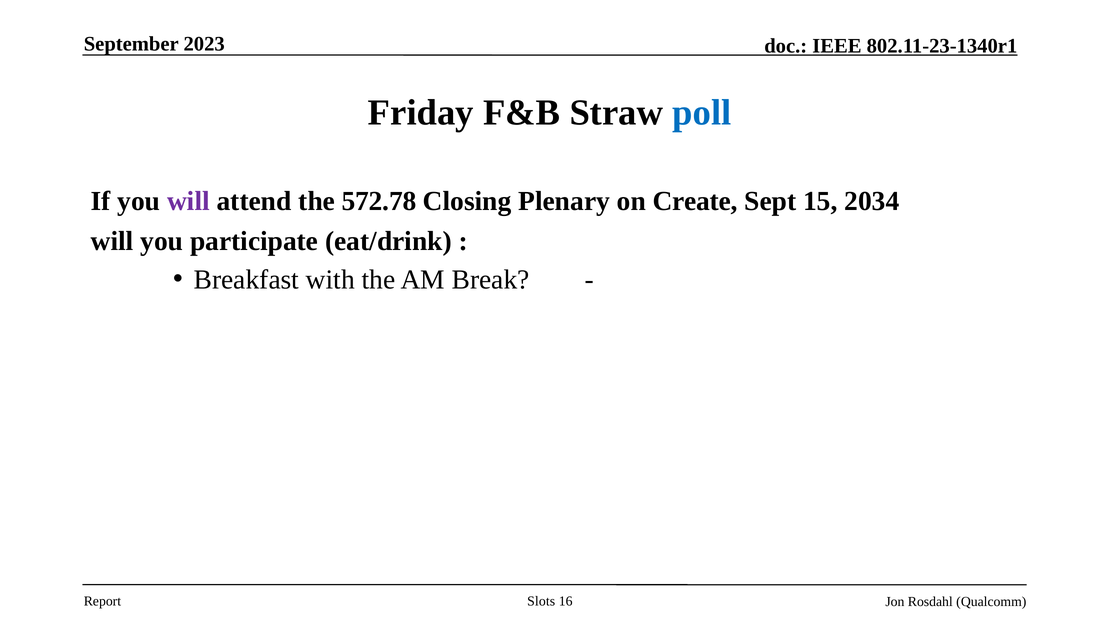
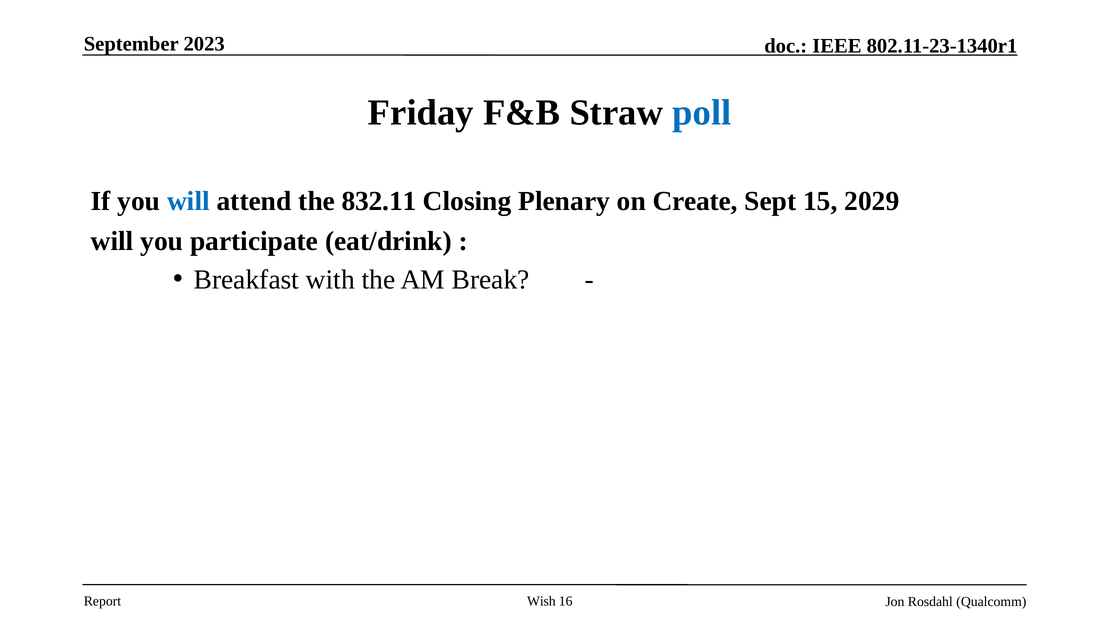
will colour: purple -> blue (188, 201)
572.78: 572.78 -> 832.11 (379, 201)
2034: 2034 -> 2029 (872, 201)
Slots: Slots -> Wish (541, 601)
